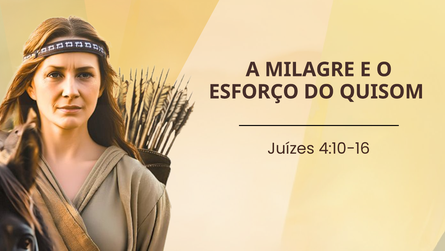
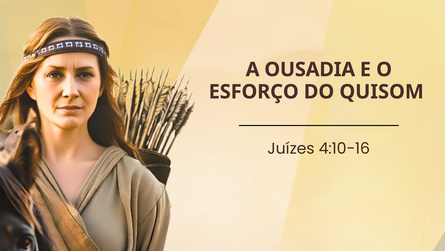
MILAGRE: MILAGRE -> OUSADIA (310, 69)
